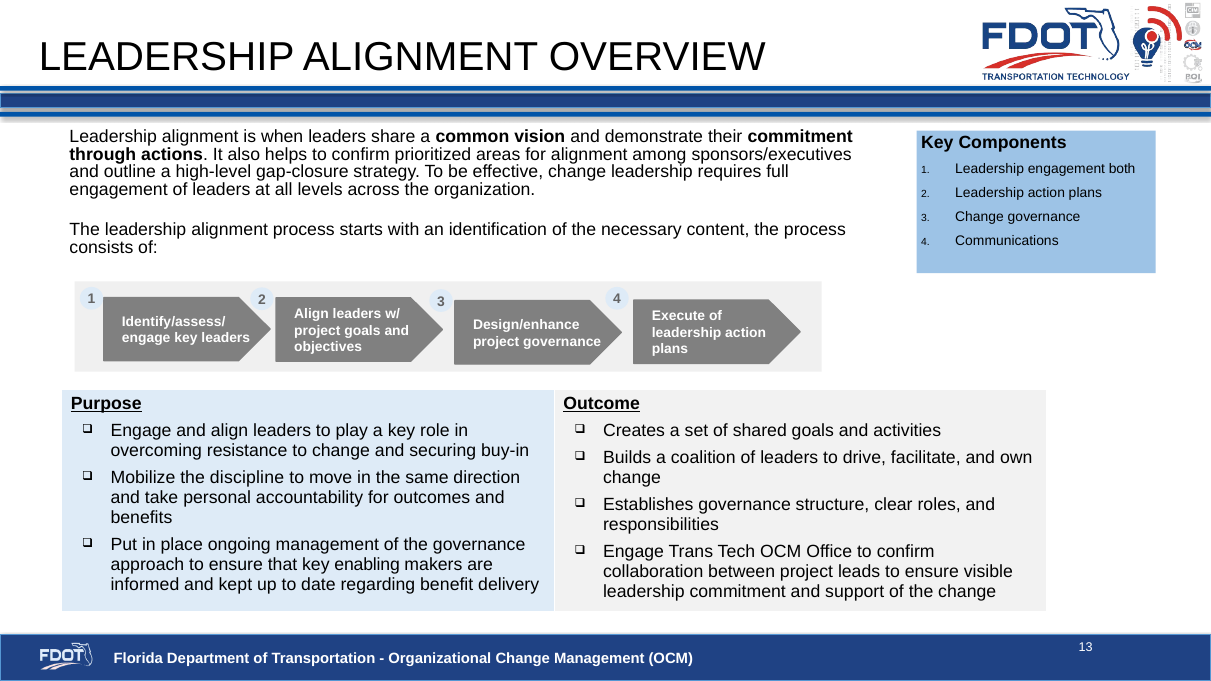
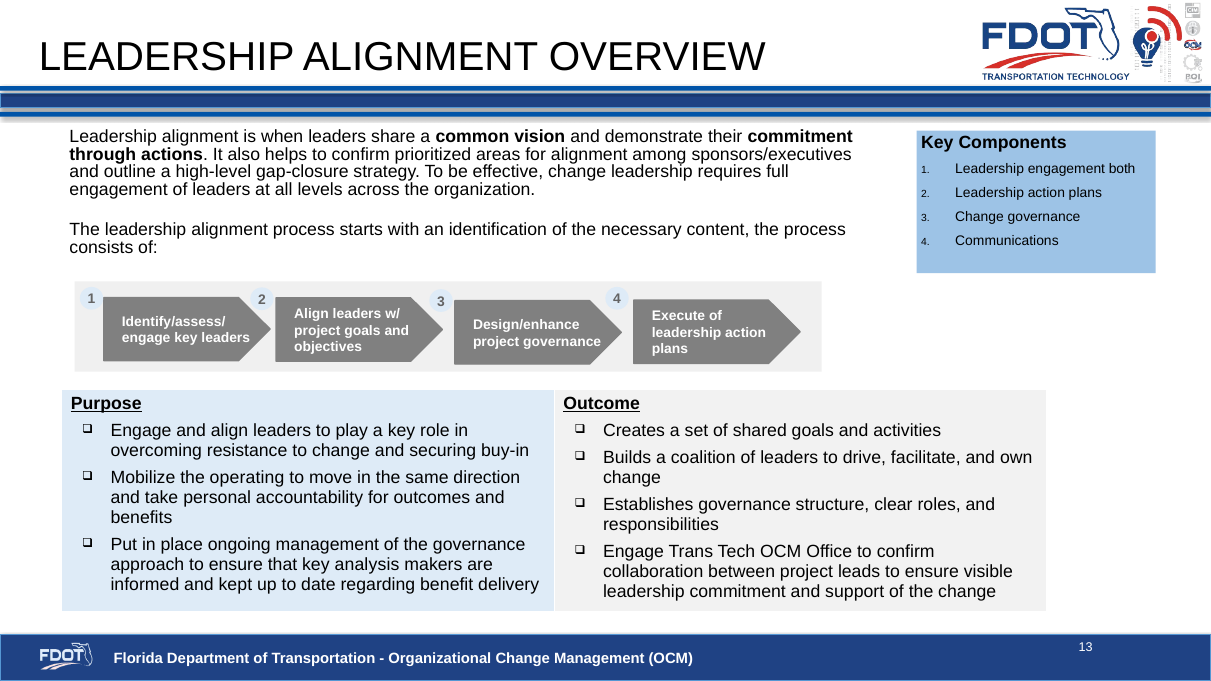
discipline: discipline -> operating (247, 478)
enabling: enabling -> analysis (367, 565)
